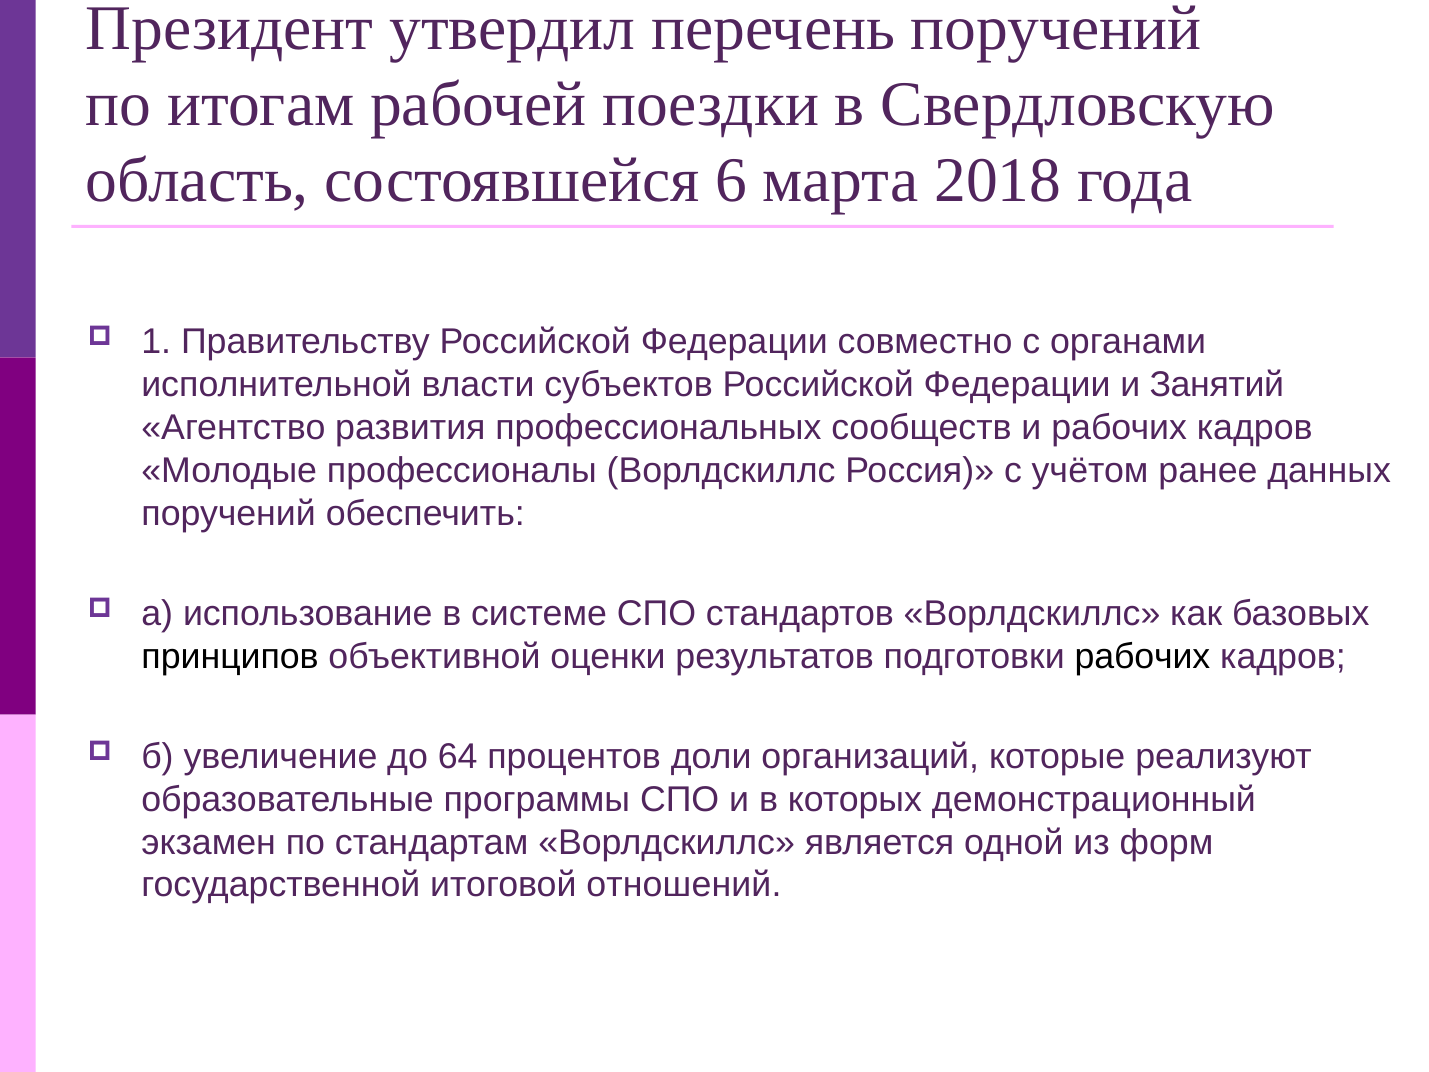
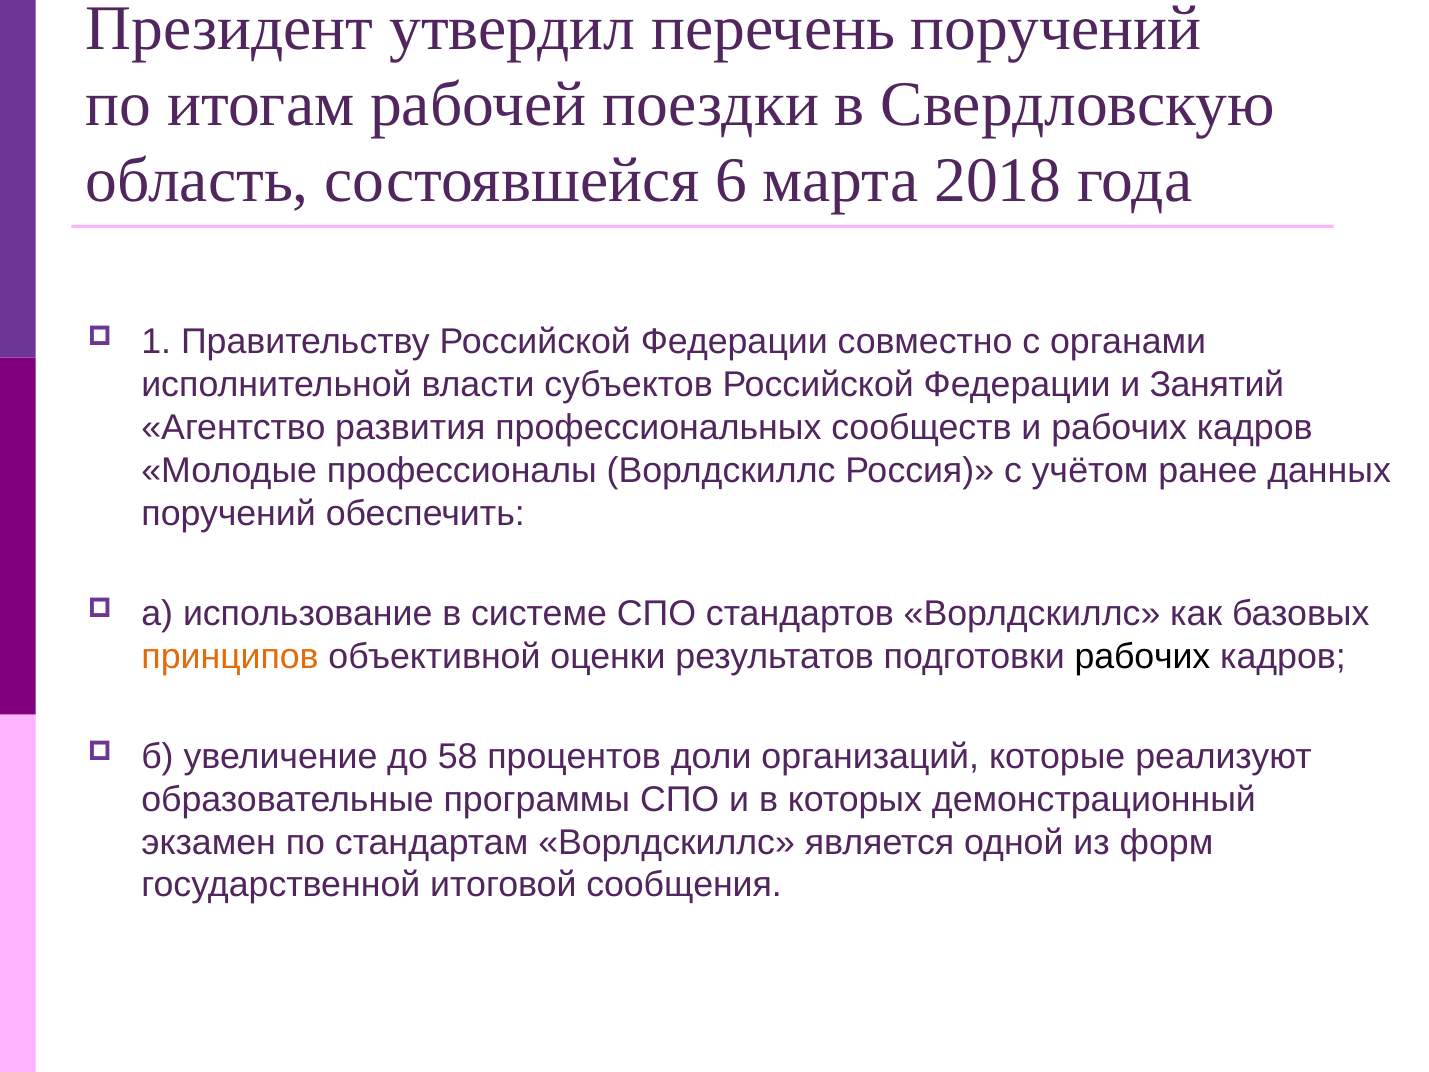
принципов colour: black -> orange (230, 656)
64: 64 -> 58 (458, 756)
отношений: отношений -> сообщения (684, 885)
